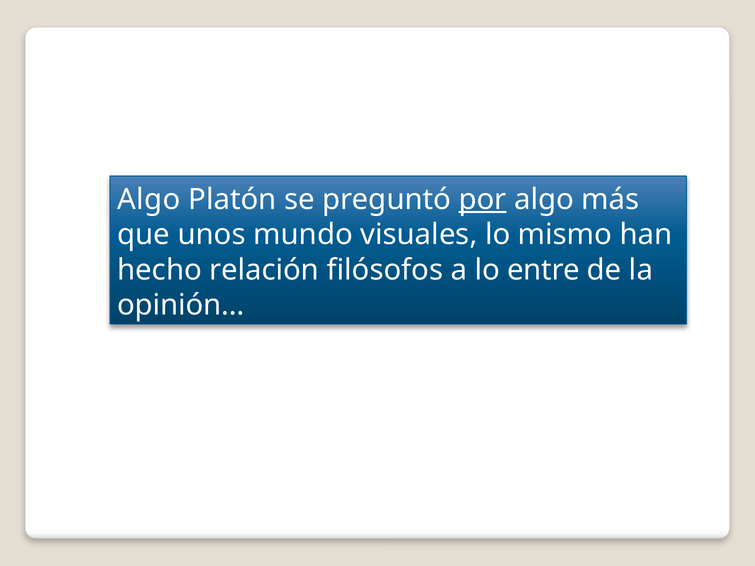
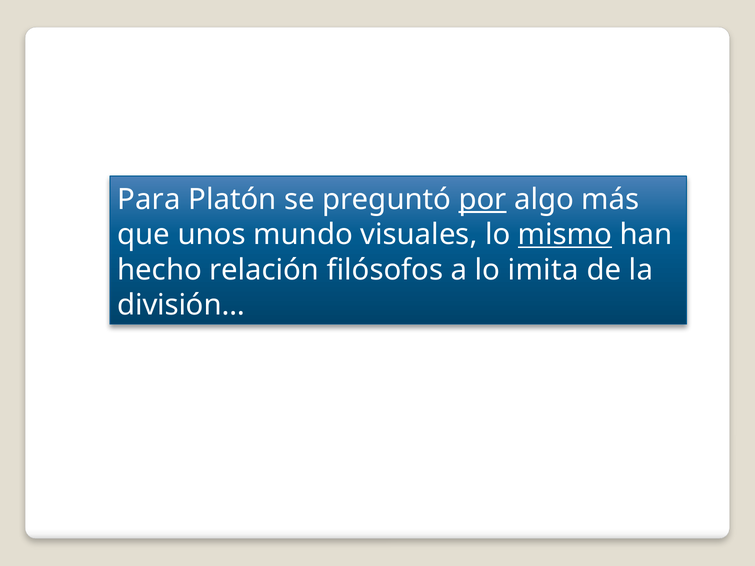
Algo: Algo -> Para (149, 199)
mismo underline: none -> present (565, 235)
entre: entre -> imita (543, 270)
opinión…: opinión… -> división… (181, 305)
